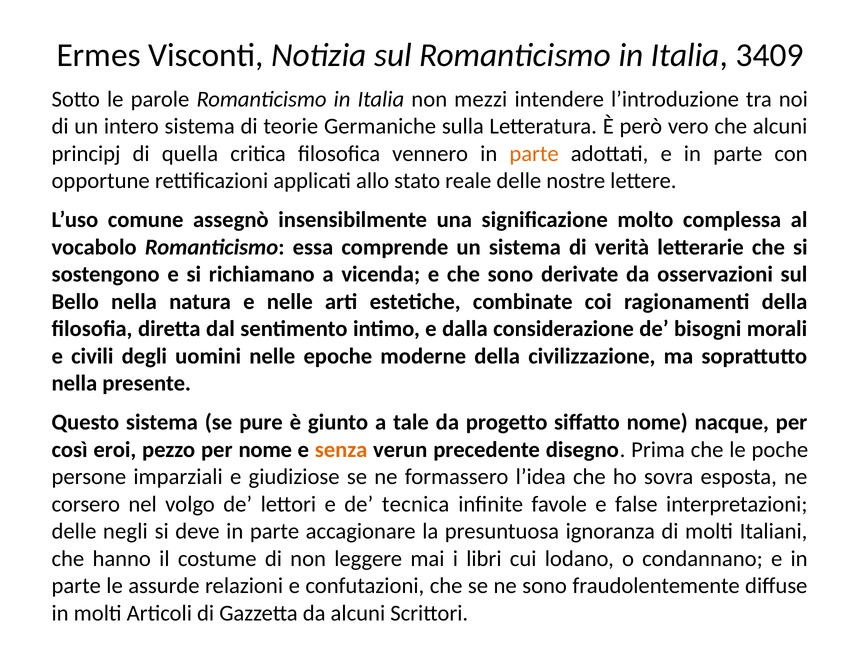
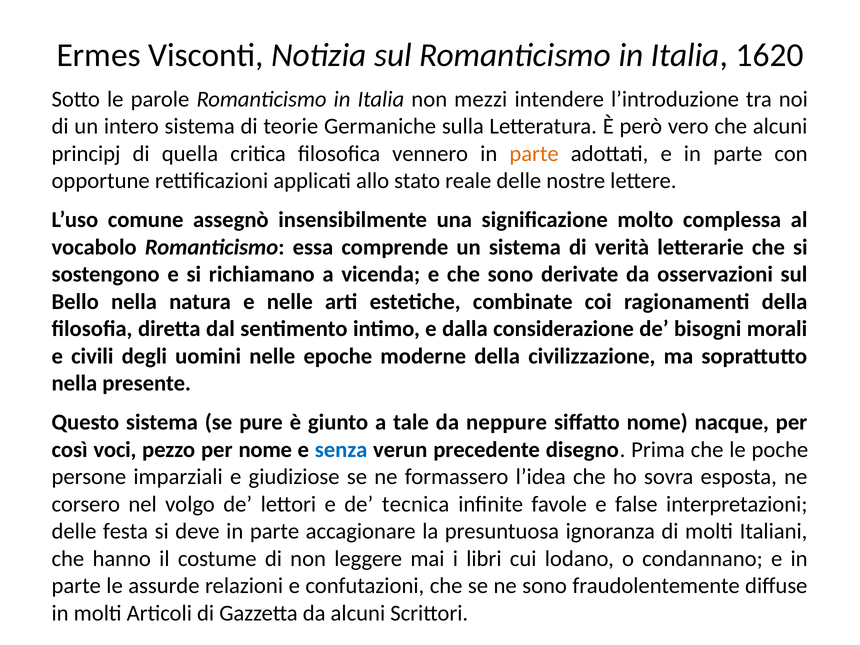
3409: 3409 -> 1620 (770, 55)
progetto: progetto -> neppure (506, 422)
eroi: eroi -> voci (115, 450)
senza colour: orange -> blue (341, 450)
negli: negli -> festa (126, 531)
